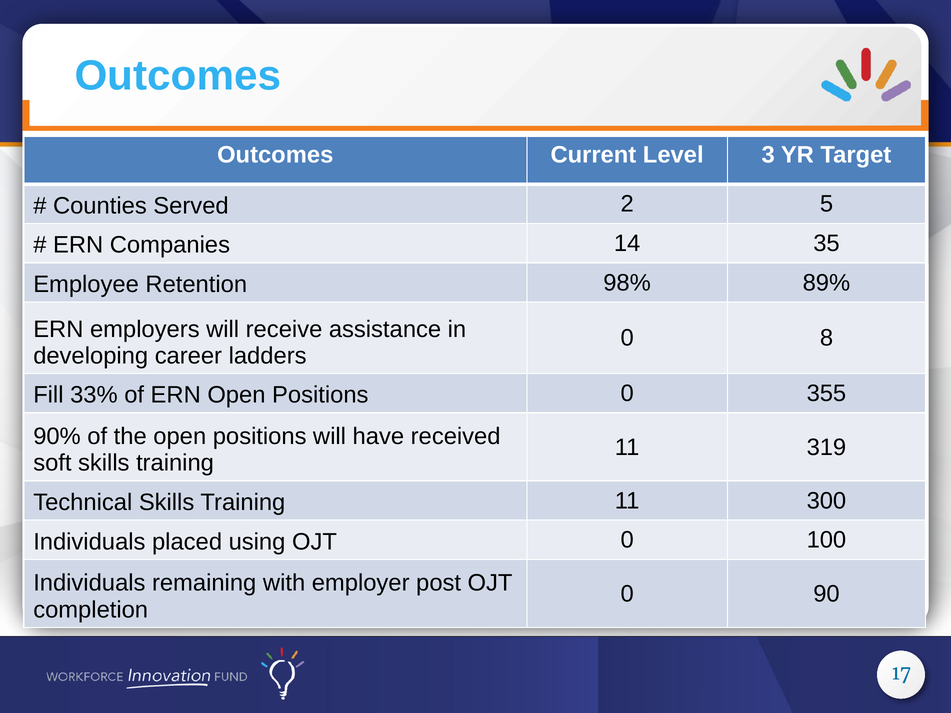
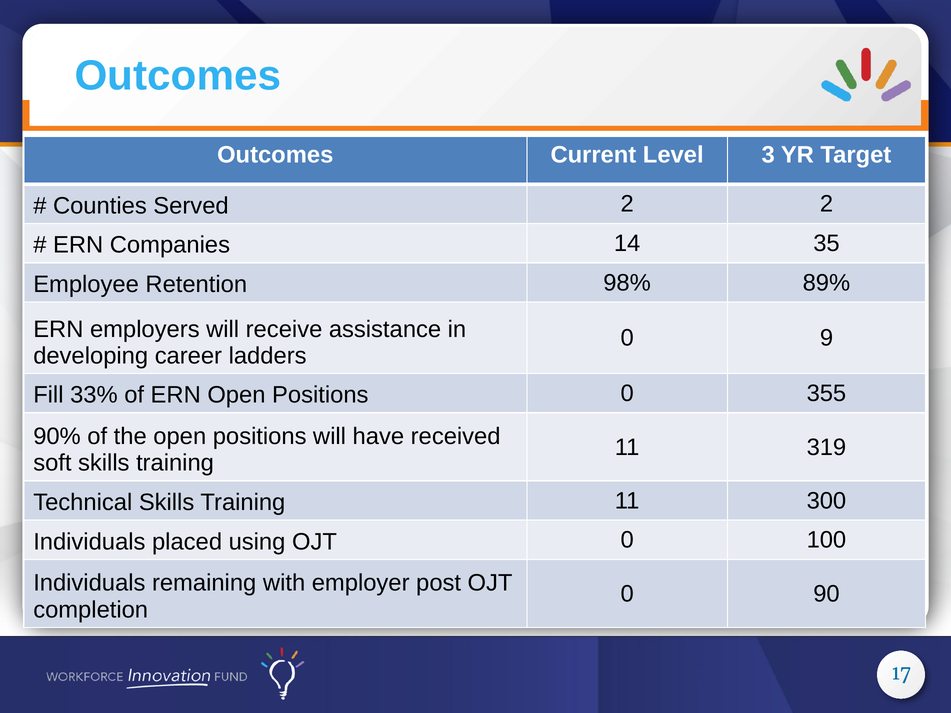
2 5: 5 -> 2 (826, 204)
8: 8 -> 9 (826, 338)
